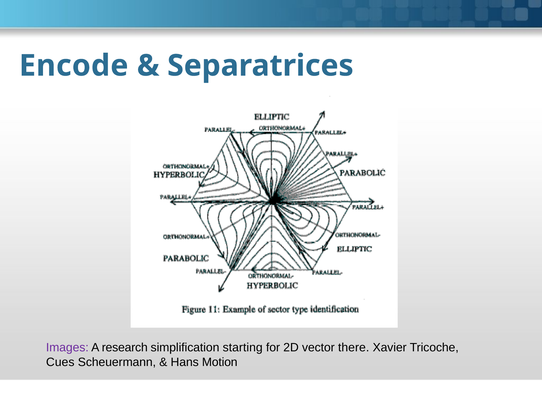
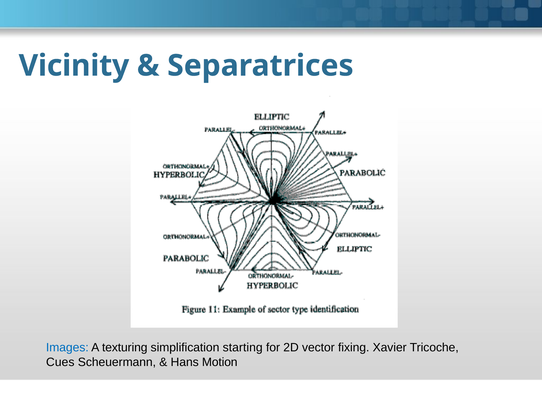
Encode: Encode -> Vicinity (74, 66)
Images colour: purple -> blue (67, 347)
research: research -> texturing (125, 347)
there: there -> fixing (354, 347)
